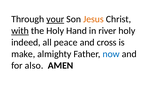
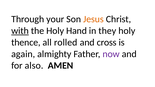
your underline: present -> none (55, 19)
river: river -> they (107, 31)
indeed: indeed -> thence (26, 42)
peace: peace -> rolled (66, 42)
make: make -> again (23, 54)
now colour: blue -> purple (111, 54)
